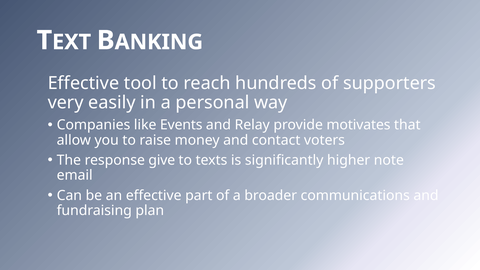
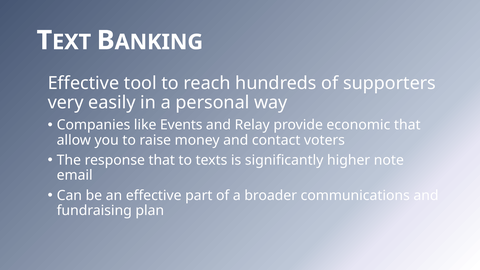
motivates: motivates -> economic (358, 125)
response give: give -> that (162, 160)
